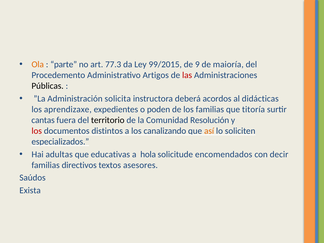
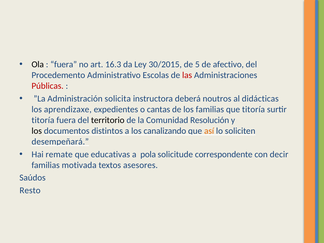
Ola colour: orange -> black (38, 64)
parte: parte -> fuera (64, 64)
77.3: 77.3 -> 16.3 (113, 64)
99/2015: 99/2015 -> 30/2015 (165, 64)
9: 9 -> 5 (197, 64)
maioría: maioría -> afectivo (228, 64)
Artigos: Artigos -> Escolas (156, 75)
Públicas colour: black -> red (48, 86)
acordos: acordos -> noutros (217, 99)
poden: poden -> cantas (159, 109)
cantas: cantas -> titoría (43, 120)
los colour: red -> black (37, 131)
especializados: especializados -> desempeñará (60, 142)
adultas: adultas -> remate (59, 154)
hola: hola -> pola (148, 154)
encomendados: encomendados -> correspondente (224, 154)
directivos: directivos -> motivada (79, 165)
Exista: Exista -> Resto (30, 190)
